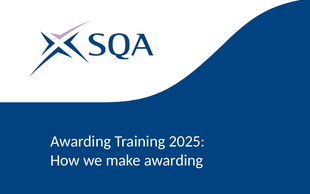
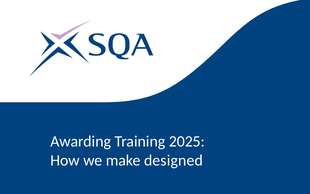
make awarding: awarding -> designed (173, 160)
